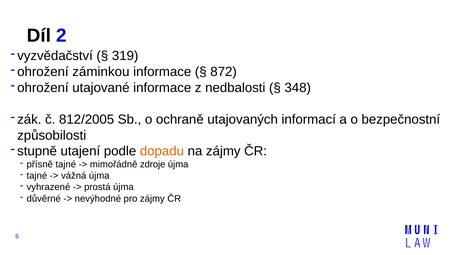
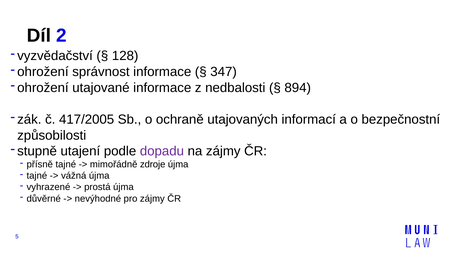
319: 319 -> 128 (125, 56)
záminkou: záminkou -> správnost (101, 72)
872: 872 -> 347 (224, 72)
348: 348 -> 894 (298, 88)
812/2005: 812/2005 -> 417/2005 (87, 120)
dopadu colour: orange -> purple (162, 151)
